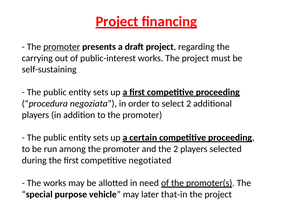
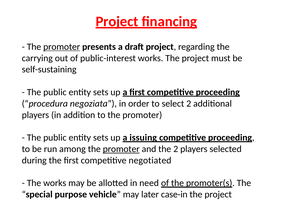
certain: certain -> issuing (143, 138)
promoter underline: none -> present (121, 149)
that-in: that-in -> case-in (174, 194)
